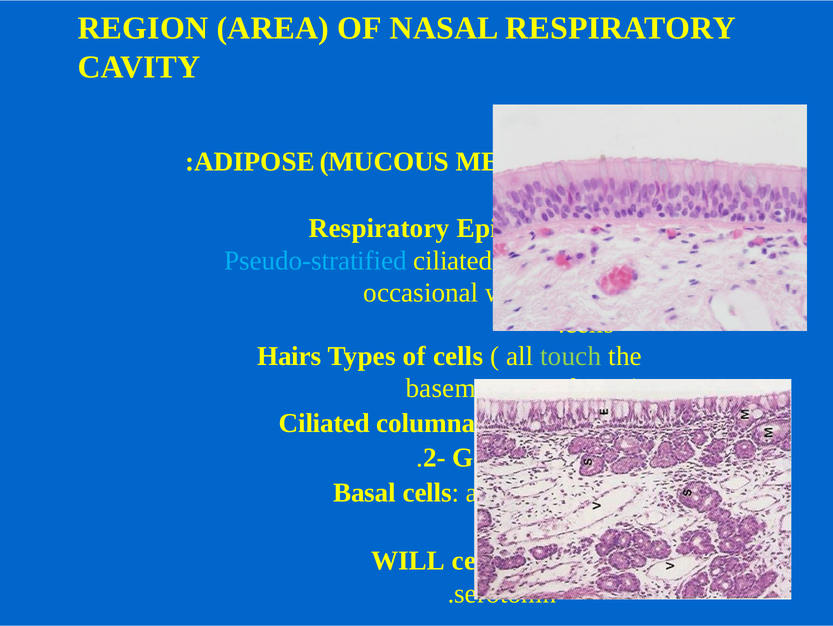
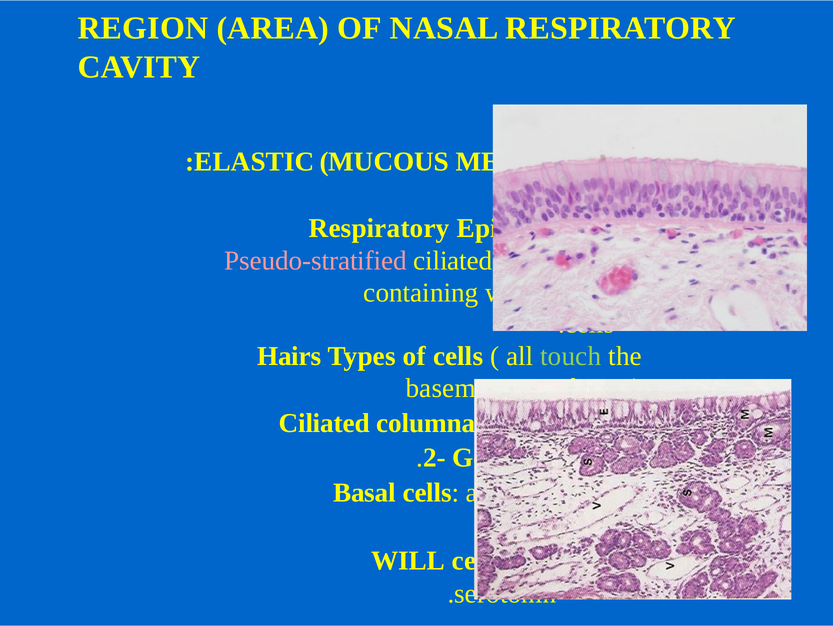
ADIPOSE: ADIPOSE -> ELASTIC (254, 162)
Pseudo-stratified colour: light blue -> pink (316, 260)
occasional: occasional -> containing (421, 293)
